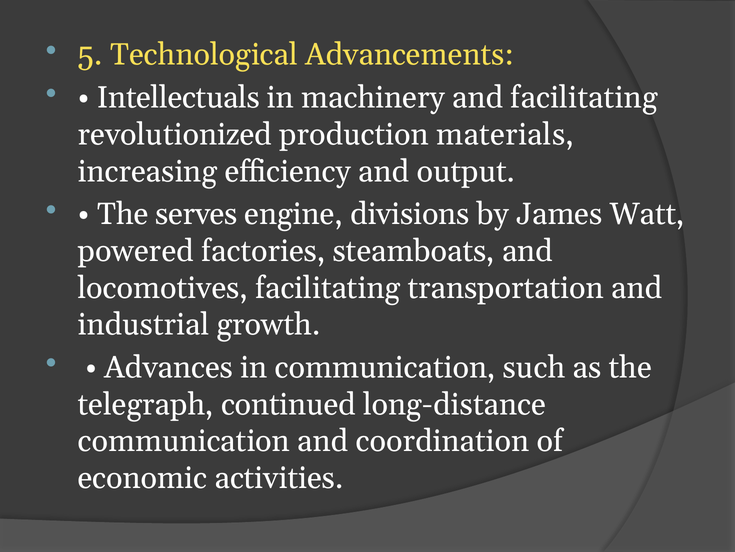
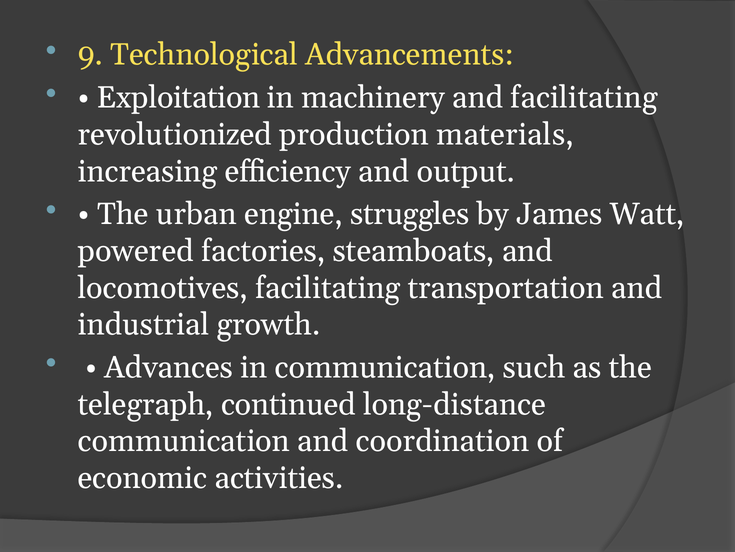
5: 5 -> 9 (90, 55)
Intellectuals: Intellectuals -> Exploitation (178, 98)
serves: serves -> urban (196, 214)
divisions: divisions -> struggles (410, 214)
